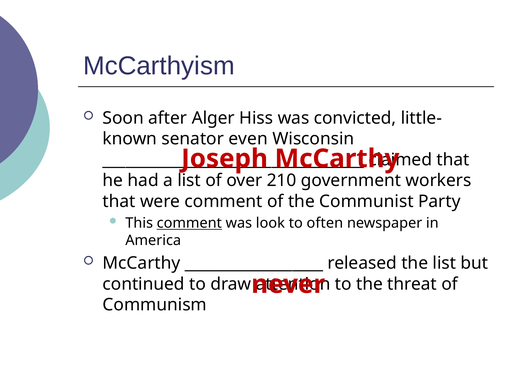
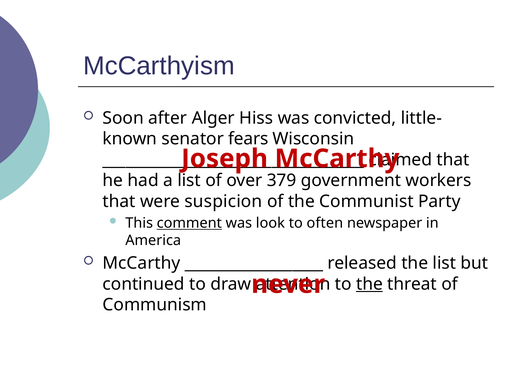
even: even -> fears (248, 139)
210: 210 -> 379 (282, 181)
were comment: comment -> suspicion (223, 201)
the underline: none -> present (369, 284)
